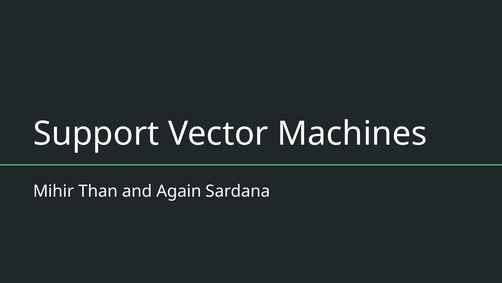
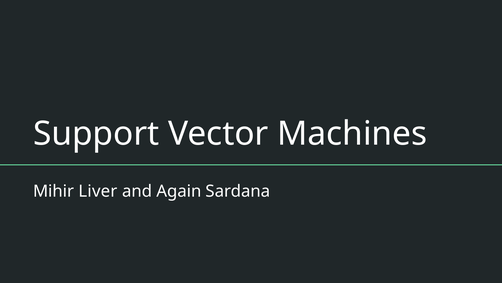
Than: Than -> Liver (98, 191)
